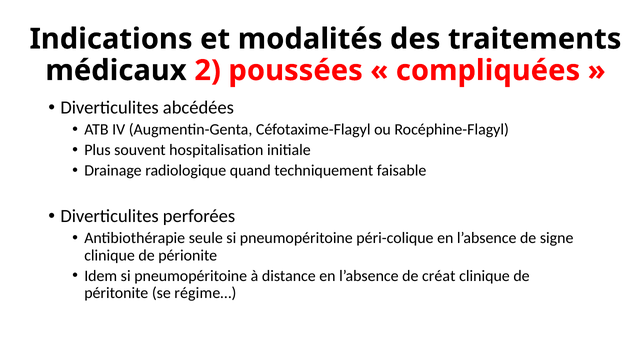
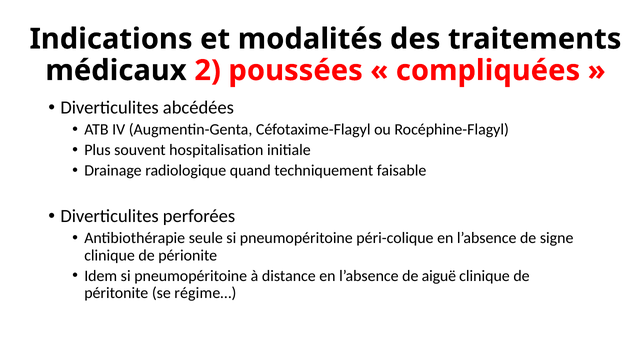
créat: créat -> aiguë (439, 276)
